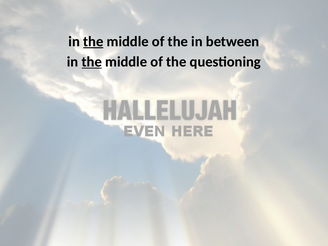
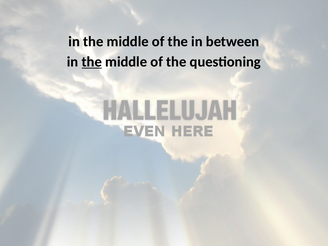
the underline: present -> none (93, 41)
